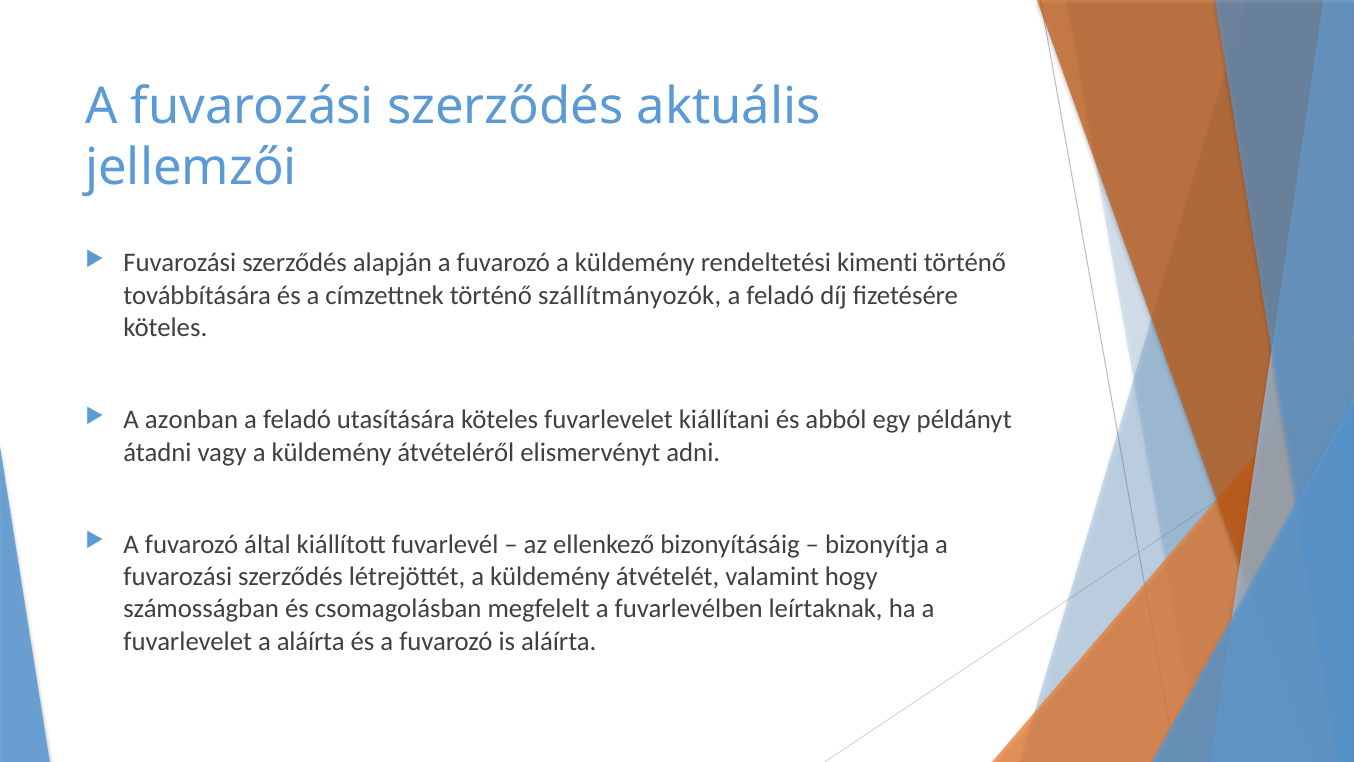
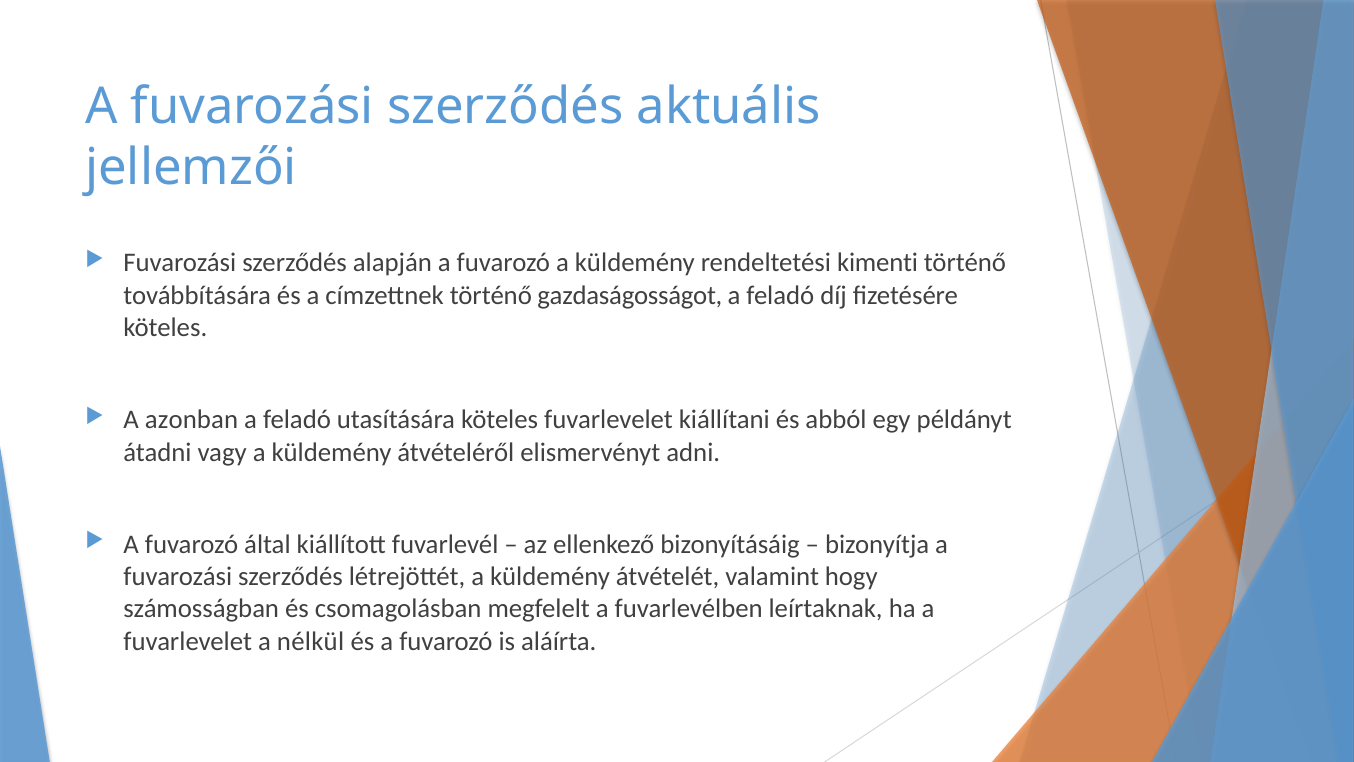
szállítmányozók: szállítmányozók -> gazdaságosságot (630, 295)
a aláírta: aláírta -> nélkül (311, 641)
